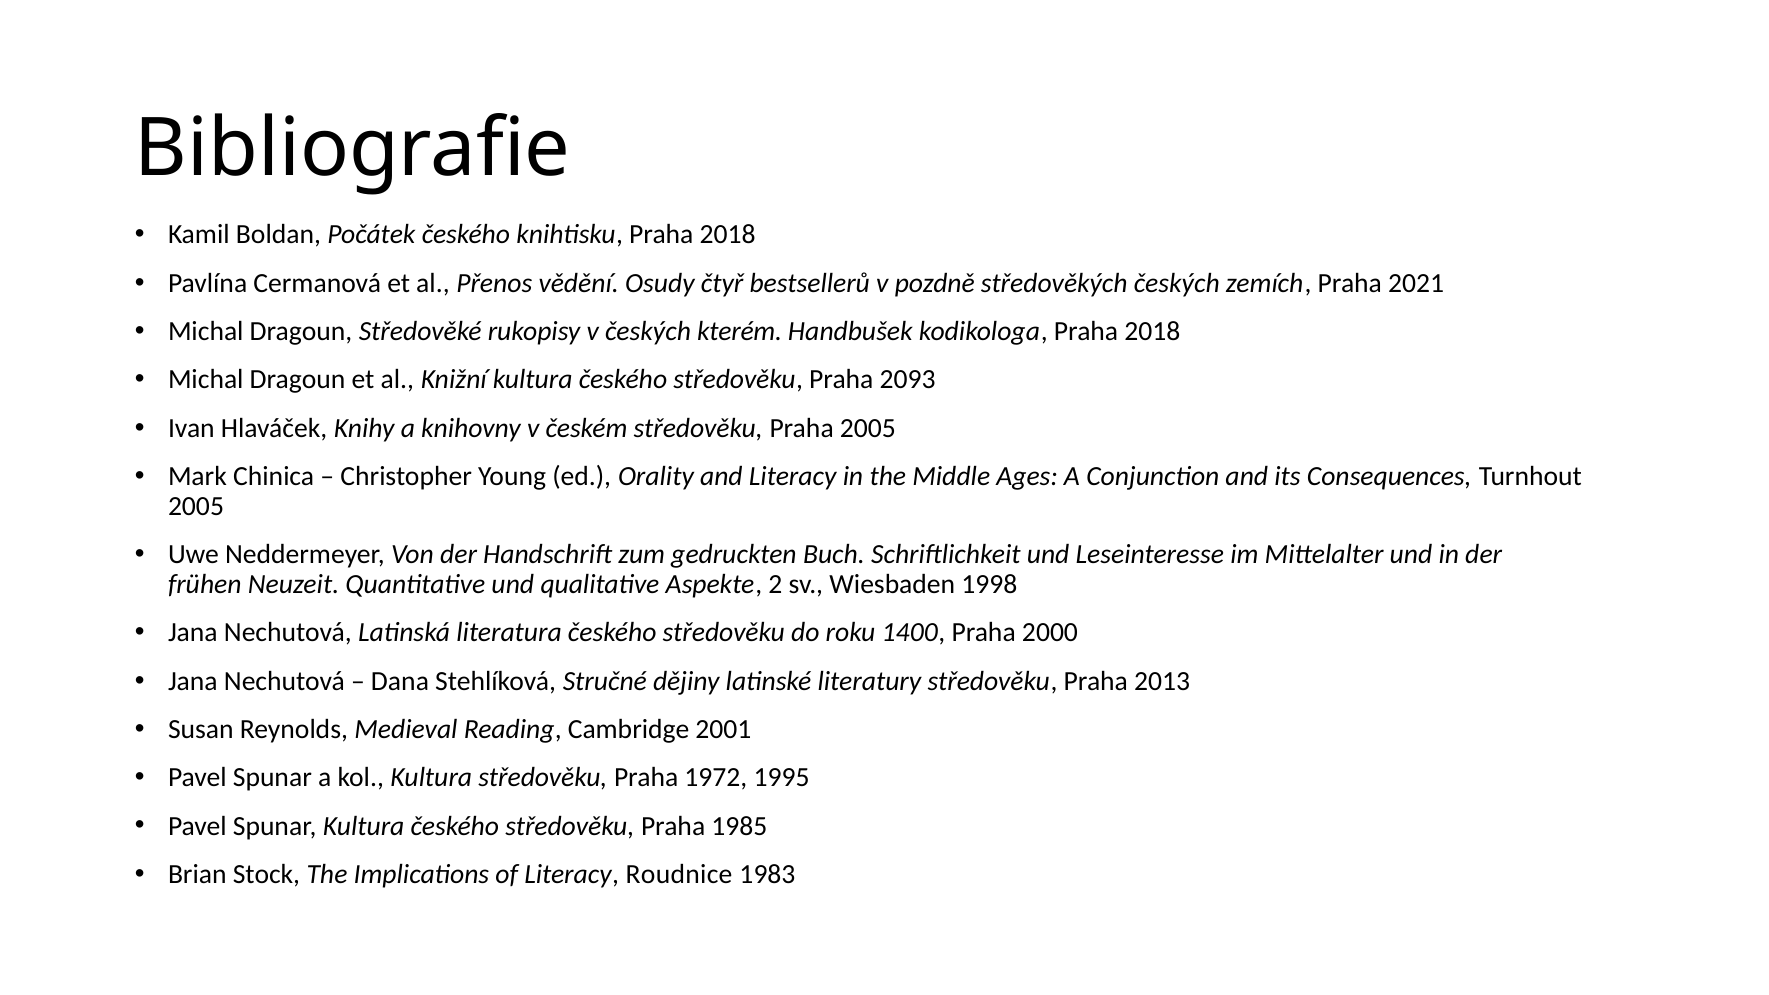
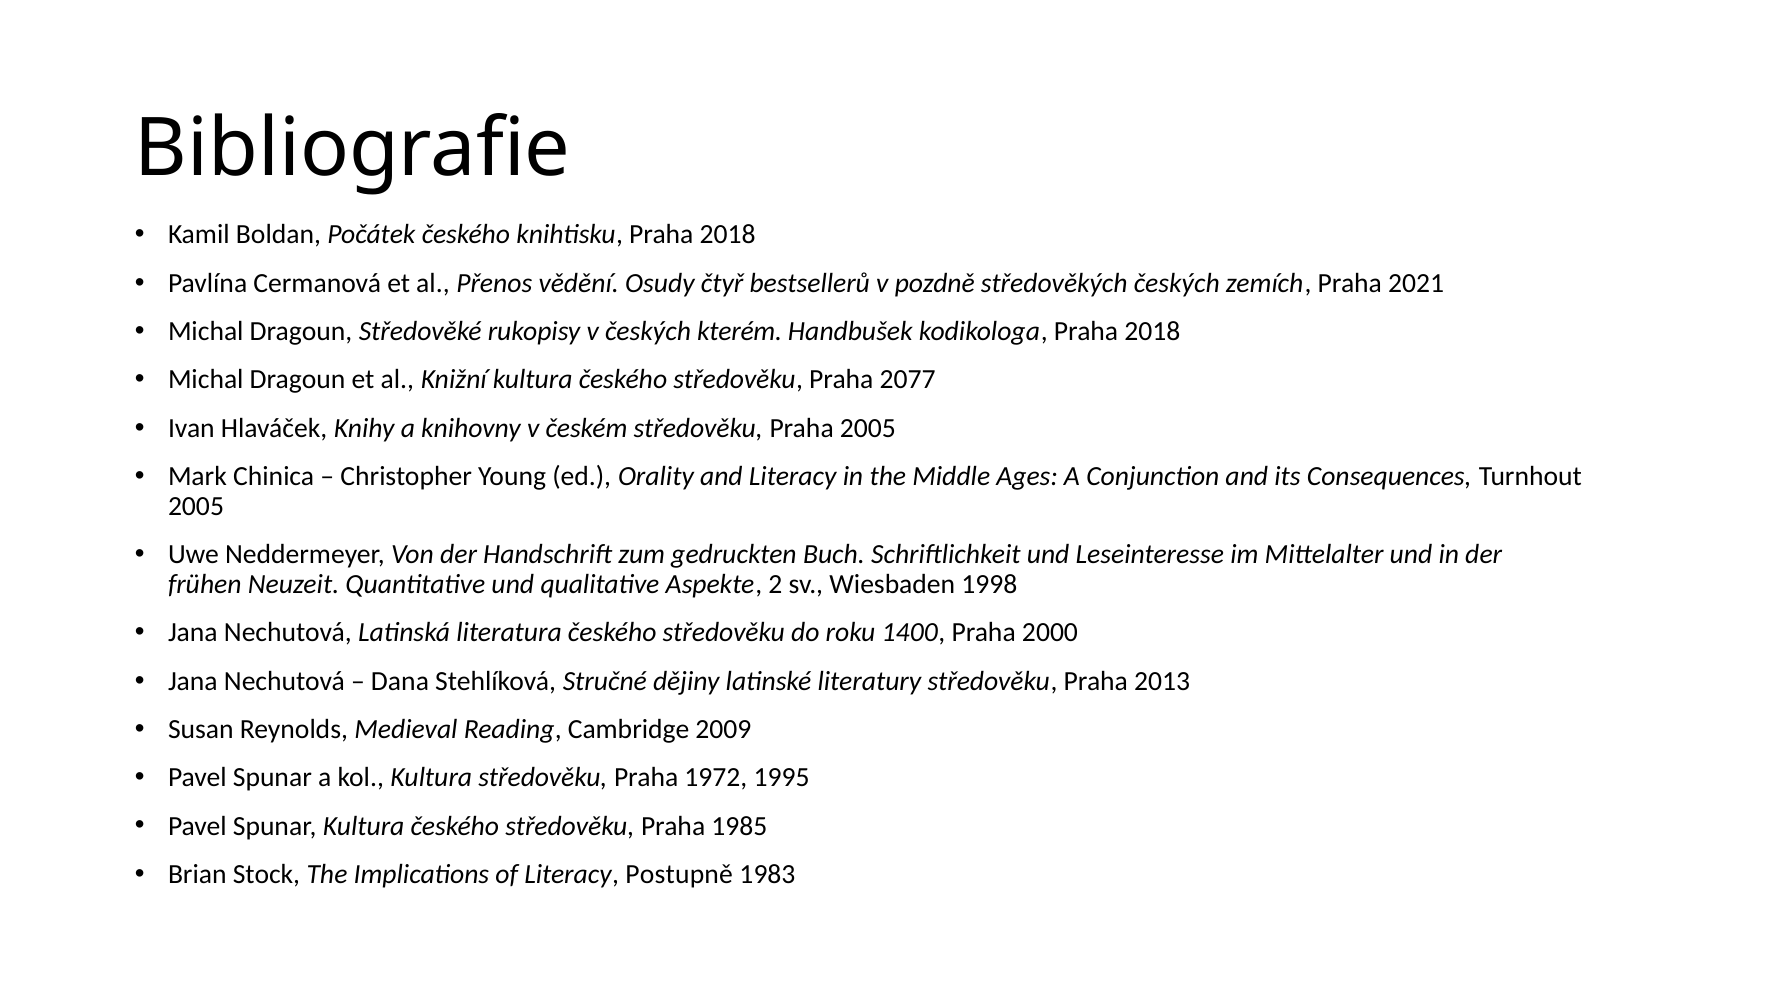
2093: 2093 -> 2077 (908, 380)
2001: 2001 -> 2009 (723, 729)
Roudnice: Roudnice -> Postupně (679, 874)
